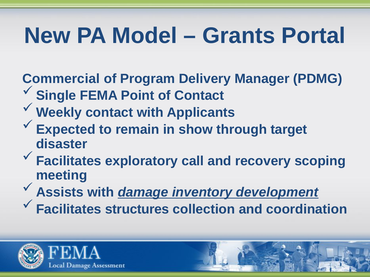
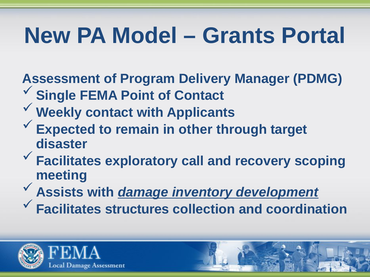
Commercial: Commercial -> Assessment (61, 79)
show: show -> other (196, 130)
